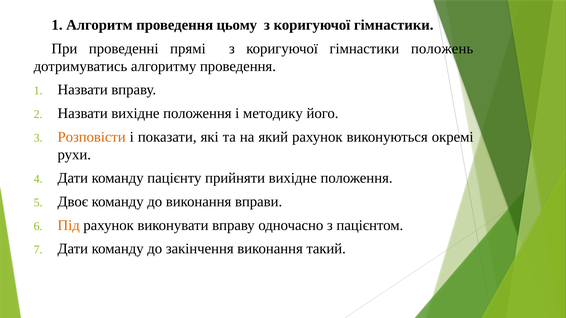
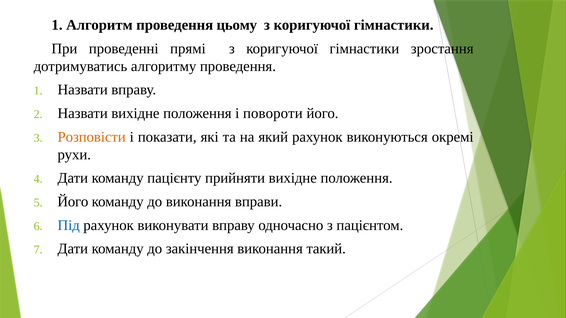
положень: положень -> зростання (442, 49)
методику: методику -> повороти (273, 113)
Двоє: Двоє -> Його (73, 202)
Під colour: orange -> blue (69, 225)
